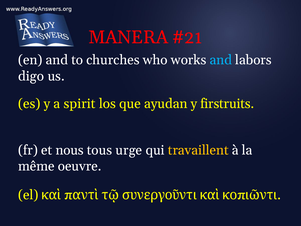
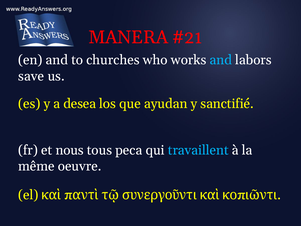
digo: digo -> save (31, 76)
spirit: spirit -> desea (80, 104)
firstruits: firstruits -> sanctifié (227, 104)
urge: urge -> peca (129, 150)
travaillent colour: yellow -> light blue (198, 150)
